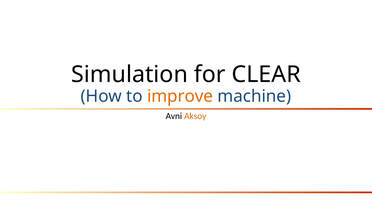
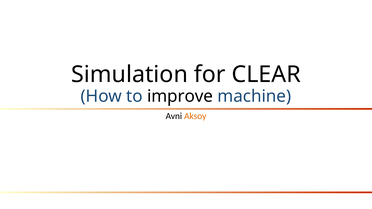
improve colour: orange -> black (180, 96)
